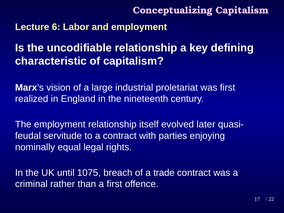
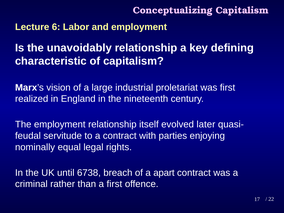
uncodifiable: uncodifiable -> unavoidably (79, 48)
1075: 1075 -> 6738 (89, 173)
trade: trade -> apart (164, 173)
